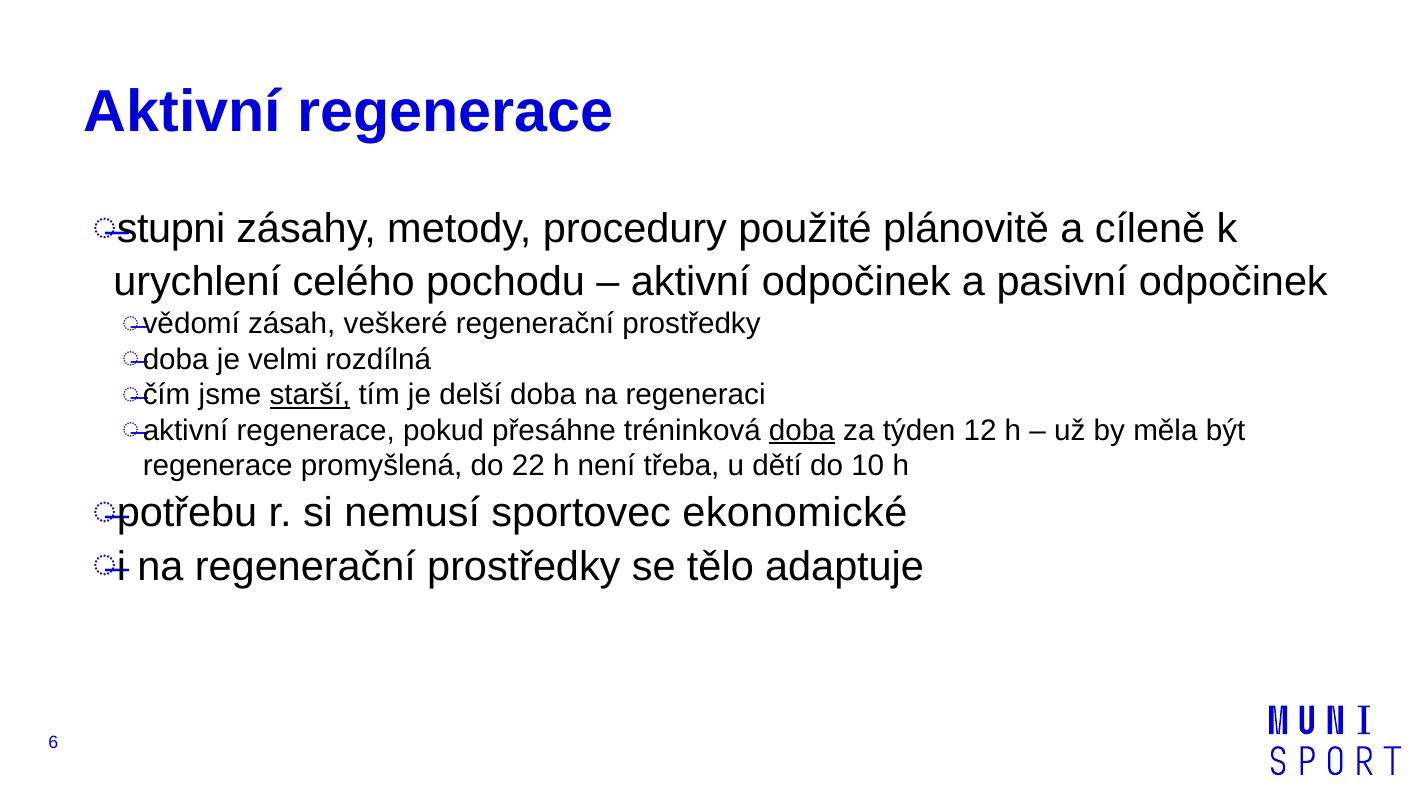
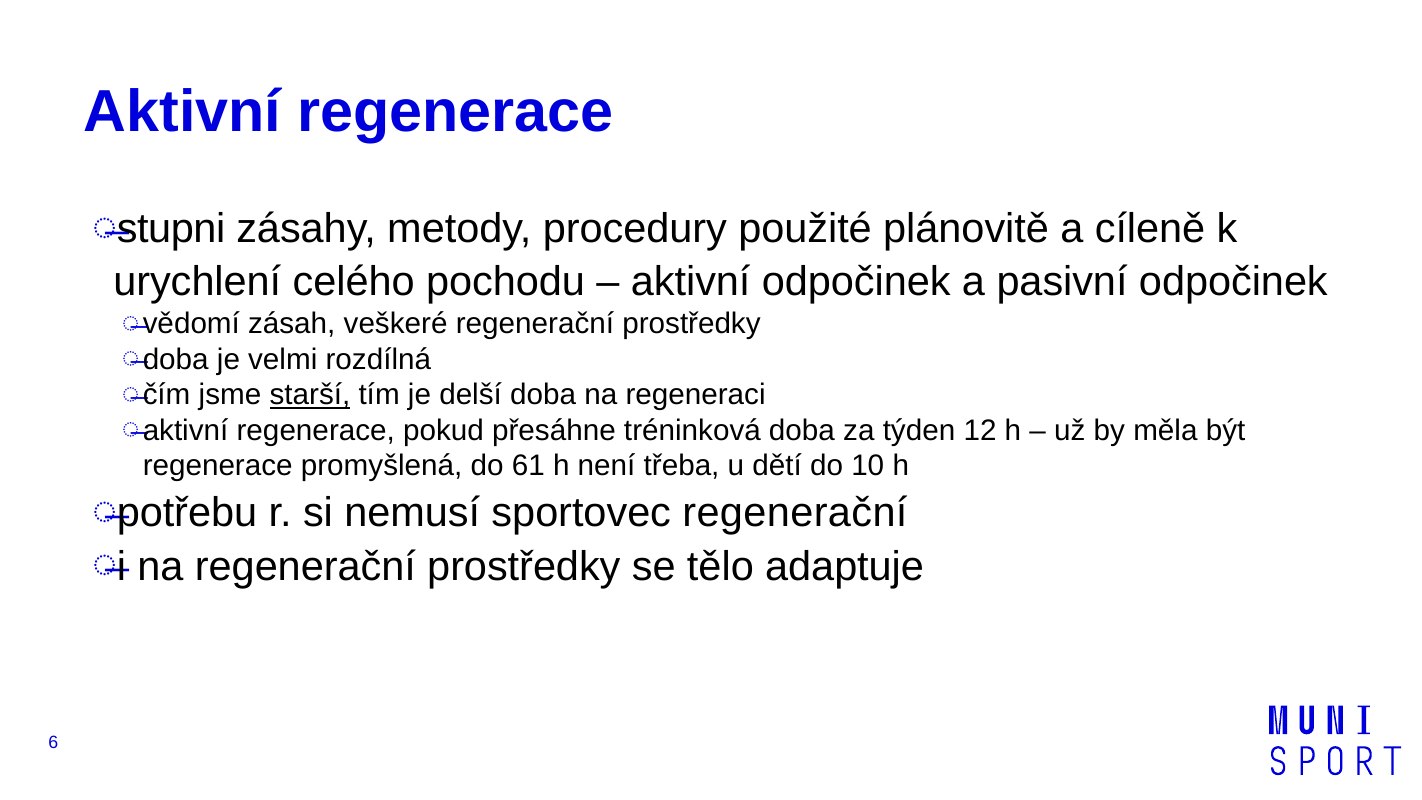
doba underline: present -> none (802, 431)
22: 22 -> 61 (528, 466)
sportovec ekonomické: ekonomické -> regenerační (795, 513)
